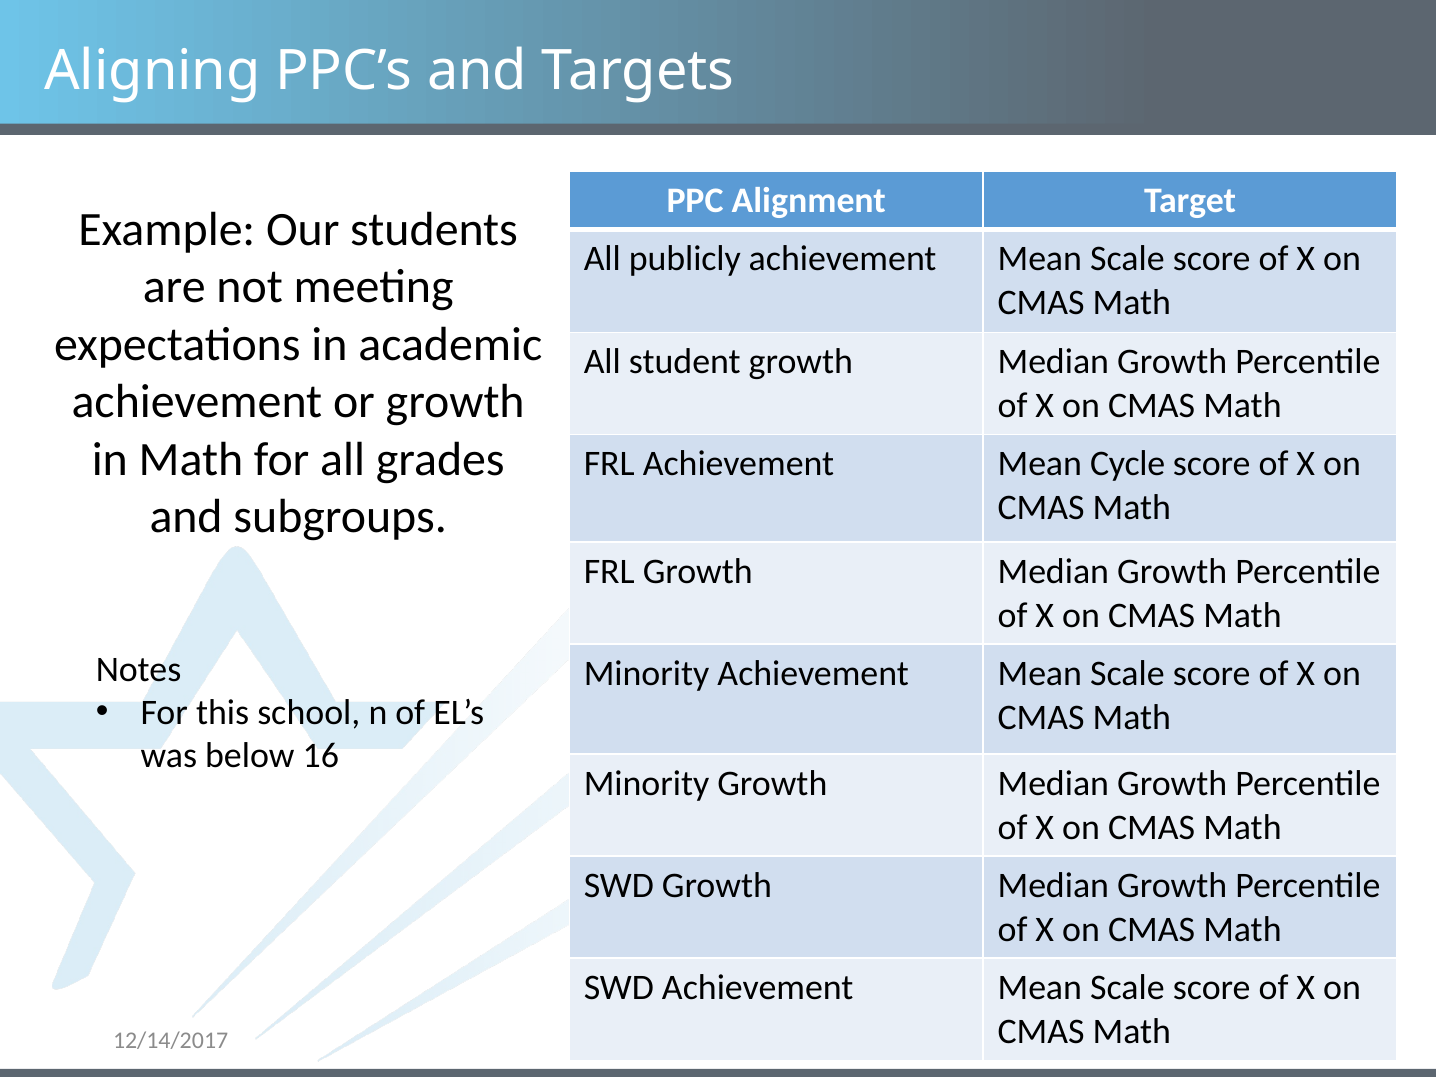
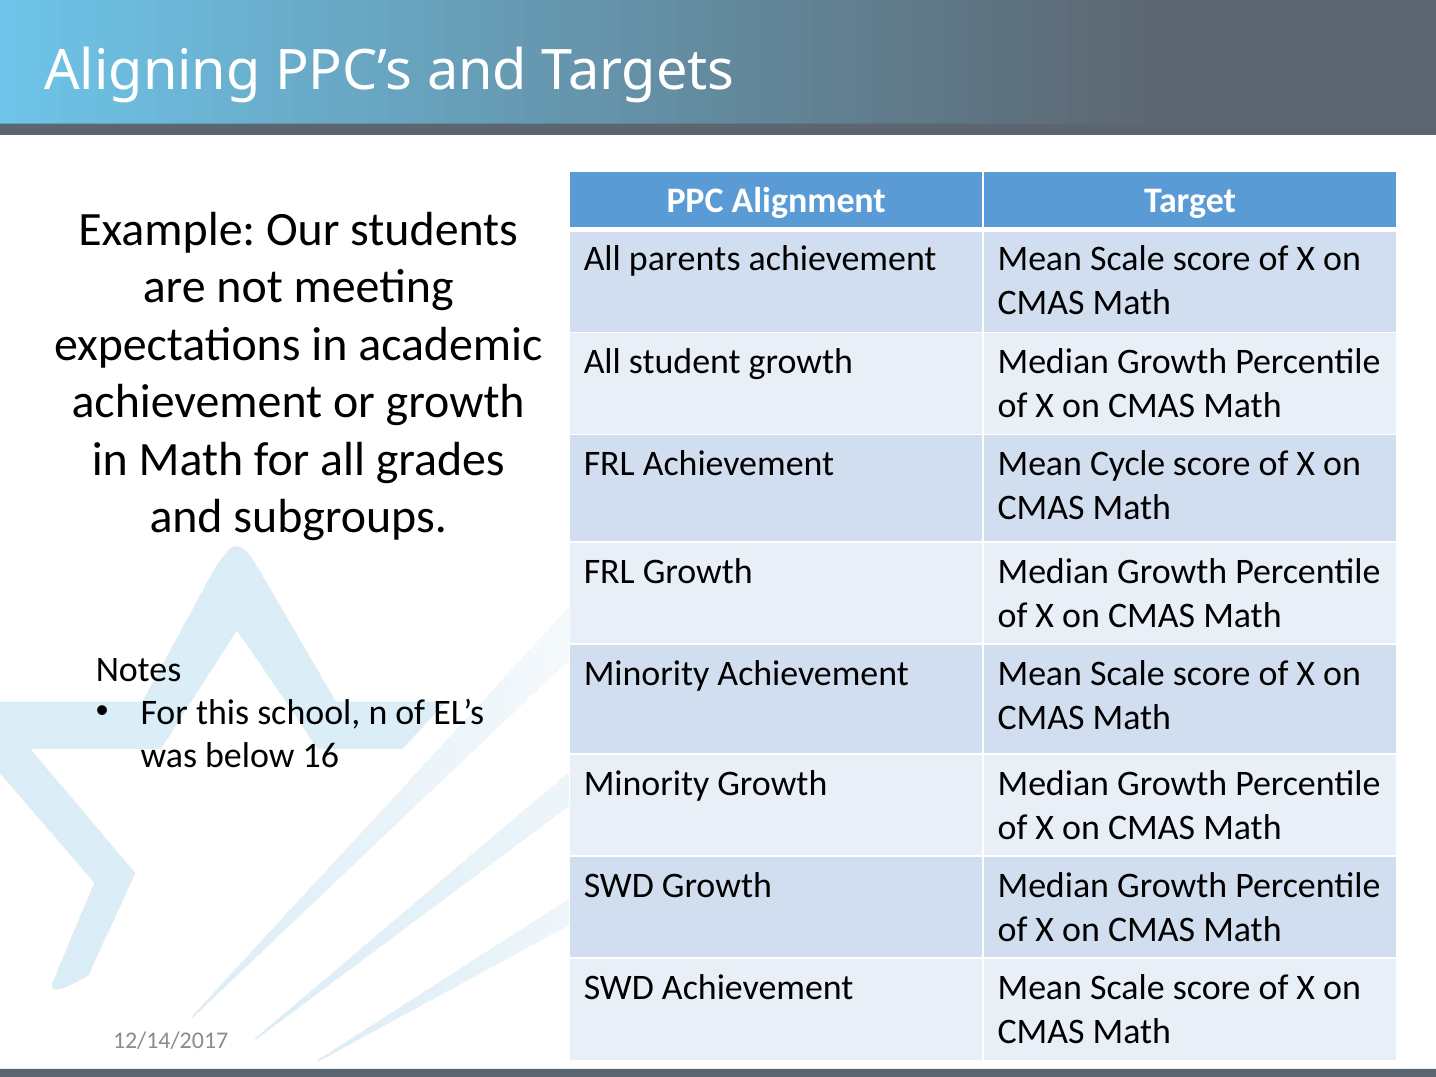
publicly: publicly -> parents (685, 259)
